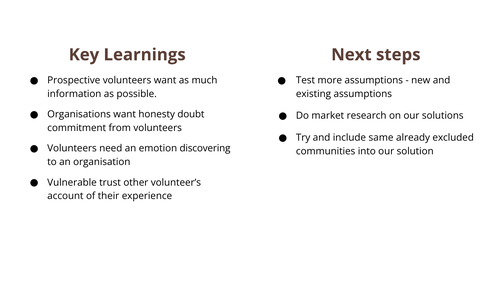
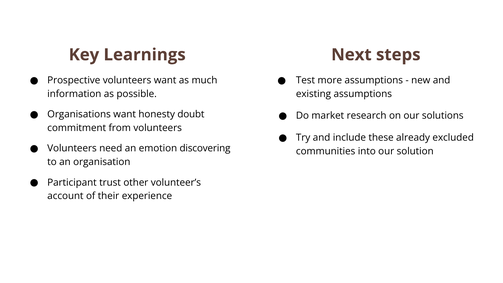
same: same -> these (381, 138)
Vulnerable: Vulnerable -> Participant (72, 182)
